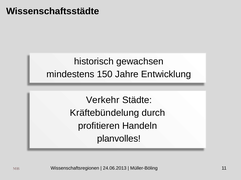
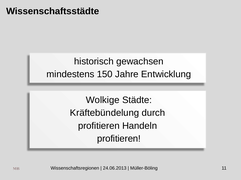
Verkehr: Verkehr -> Wolkige (103, 100)
planvolles: planvolles -> profitieren (119, 139)
